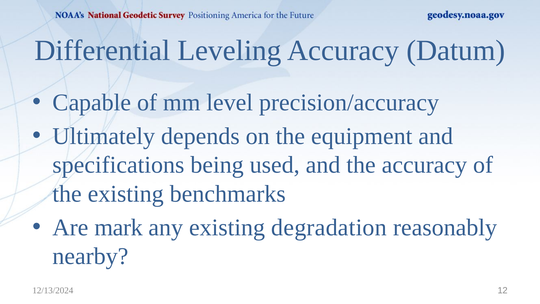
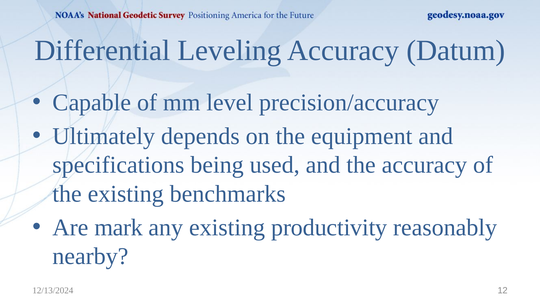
degradation: degradation -> productivity (329, 227)
